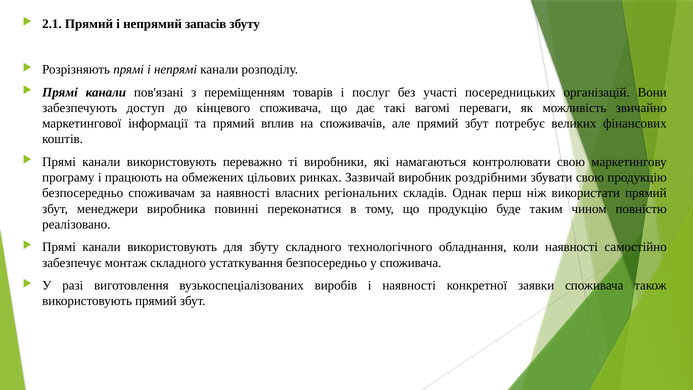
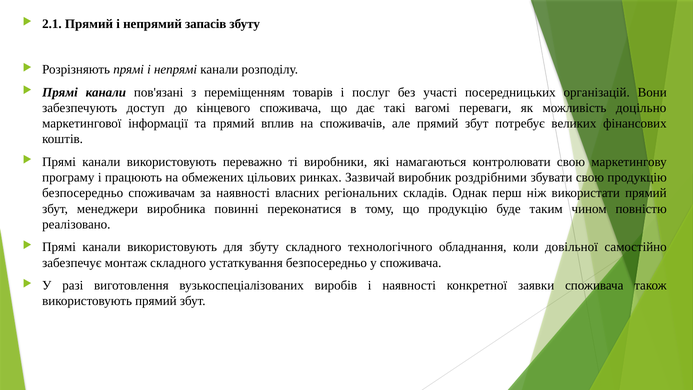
звичайно: звичайно -> доцільно (641, 108)
коли наявності: наявності -> довільної (571, 247)
